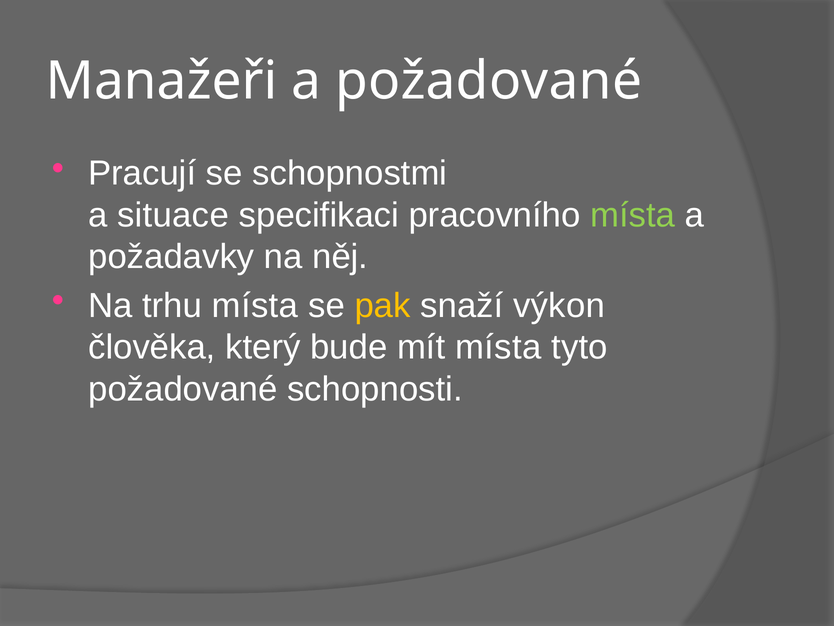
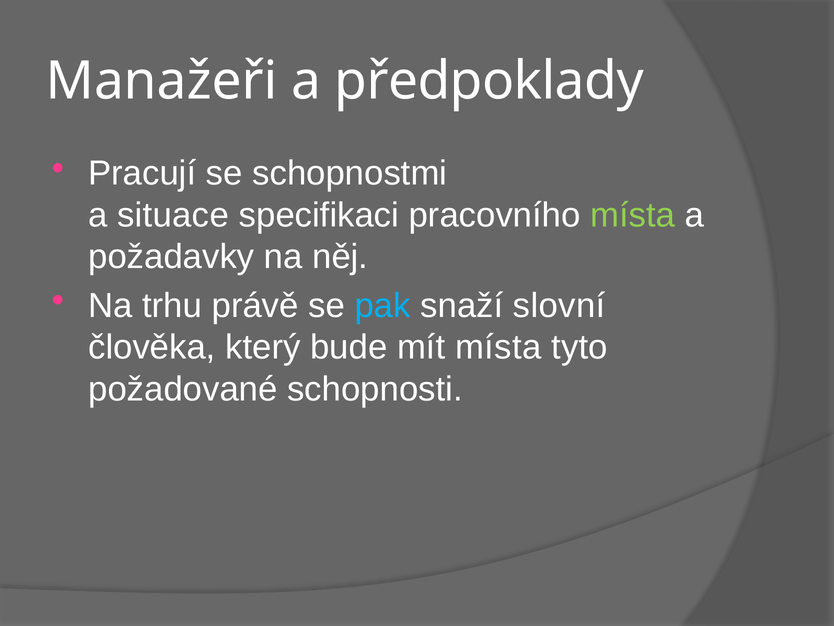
a požadované: požadované -> předpoklady (489, 81)
trhu místa: místa -> právě (255, 305)
pak colour: yellow -> light blue (383, 305)
výkon: výkon -> slovní (559, 305)
